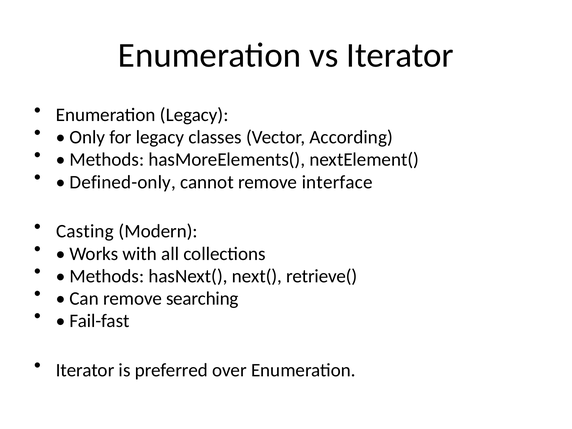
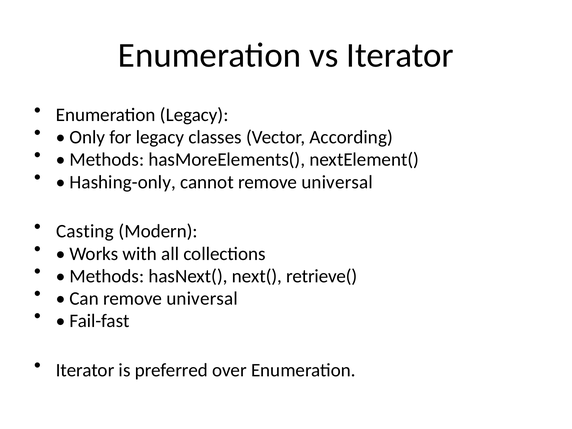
Defined-only: Defined-only -> Hashing-only (123, 182)
cannot remove interface: interface -> universal (337, 182)
Can remove searching: searching -> universal (202, 298)
